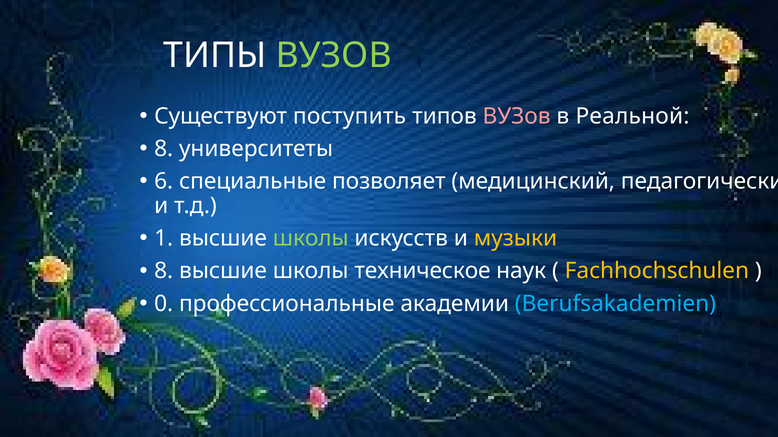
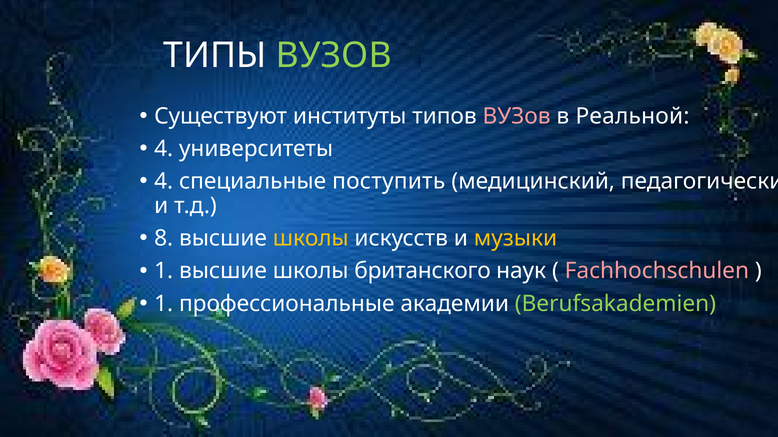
поступить: поступить -> институты (350, 116)
8: 8 -> 4 (164, 149)
6: 6 -> 4 (164, 182)
позволяет: позволяет -> поступить (389, 182)
1: 1 -> 8 (164, 239)
школы colour: light green -> yellow (311, 239)
8: 8 -> 1 (164, 271)
техническое: техническое -> британского (423, 271)
Fachhochschulen colour: yellow -> pink (657, 271)
0: 0 -> 1 (164, 304)
Berufsakademien colour: light blue -> light green (615, 304)
